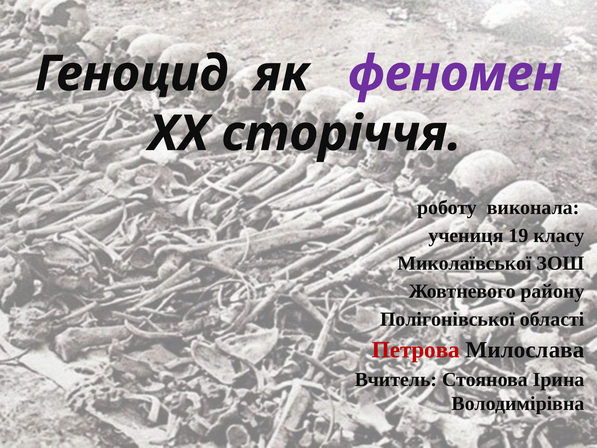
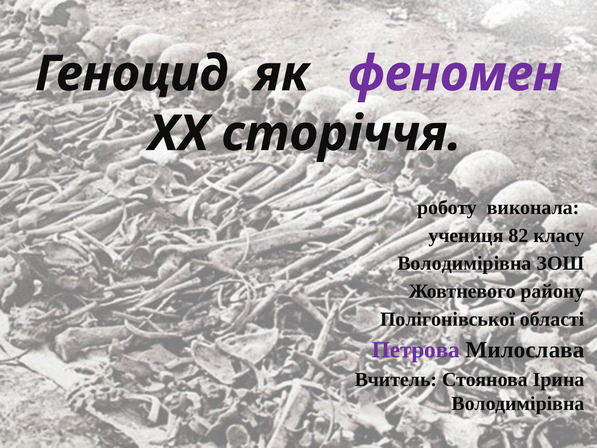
19: 19 -> 82 (518, 235)
Миколаївської: Миколаївської -> Володимірівна (464, 263)
Петрова colour: red -> purple (416, 350)
